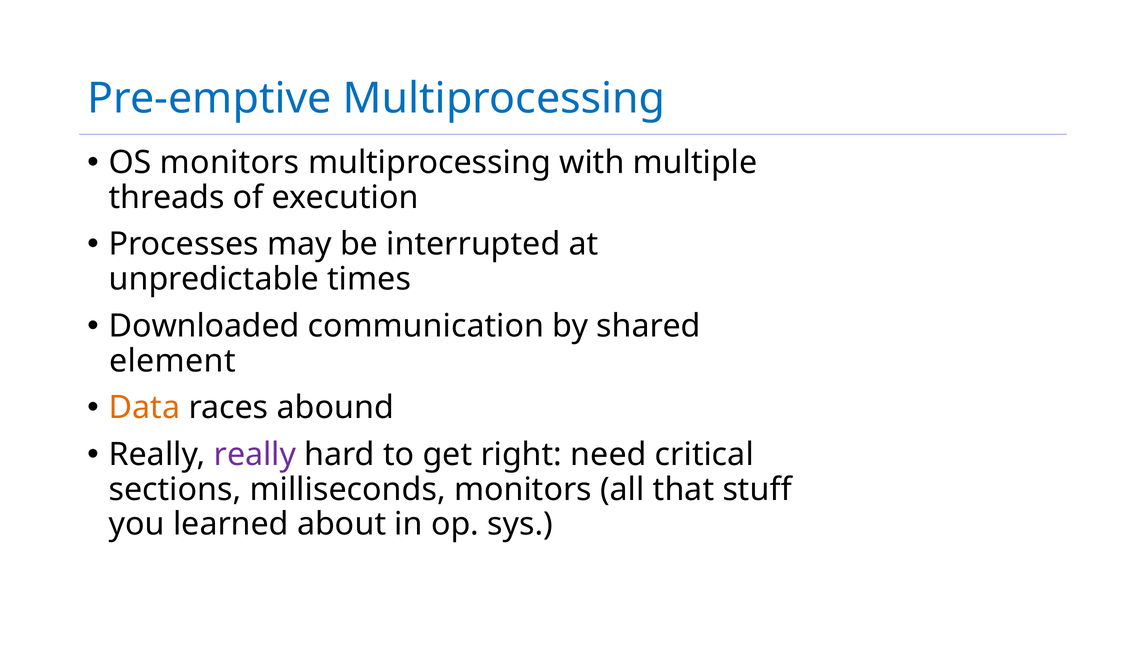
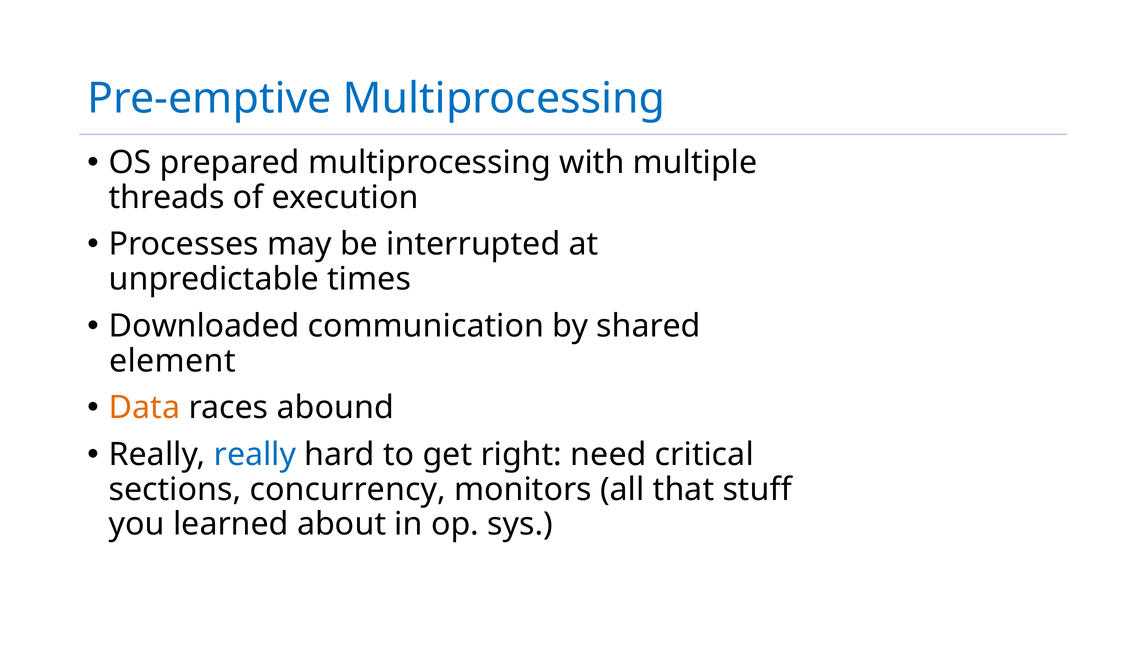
OS monitors: monitors -> prepared (230, 163)
really colour: purple -> blue (255, 454)
milliseconds: milliseconds -> concurrency (348, 489)
